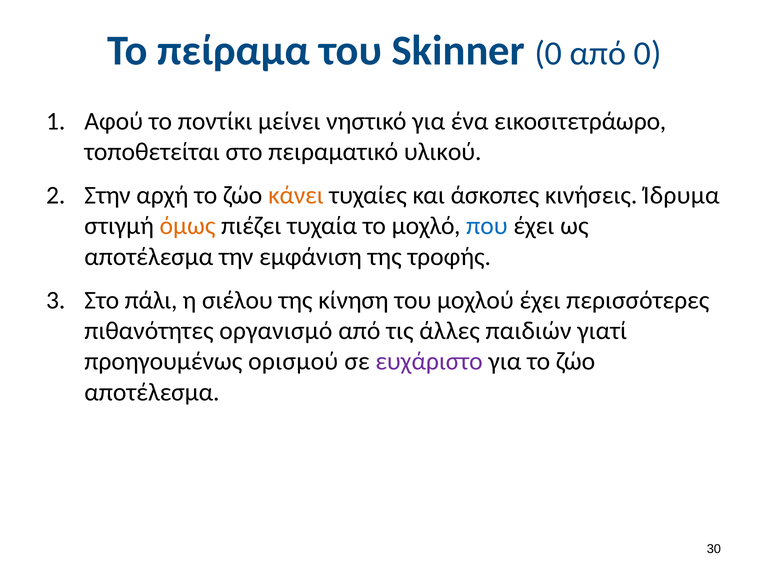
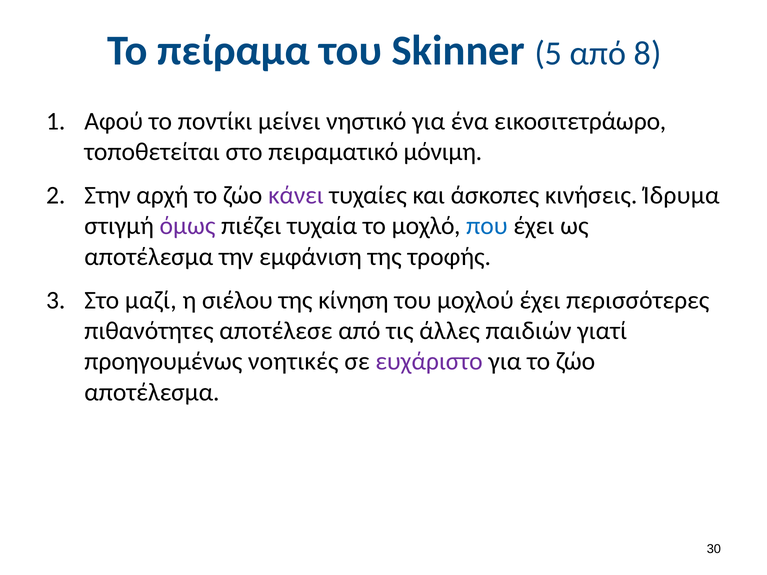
Skinner 0: 0 -> 5 (548, 54)
από 0: 0 -> 8 (648, 54)
υλικού: υλικού -> μόνιμη (443, 152)
κάνει colour: orange -> purple (296, 195)
όμως colour: orange -> purple (187, 226)
πάλι: πάλι -> μαζί (151, 300)
οργανισμό: οργανισμό -> αποτέλεσε (276, 331)
ορισμού: ορισμού -> νοητικές (293, 362)
